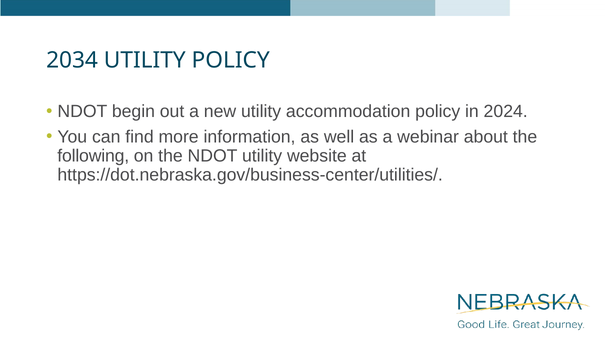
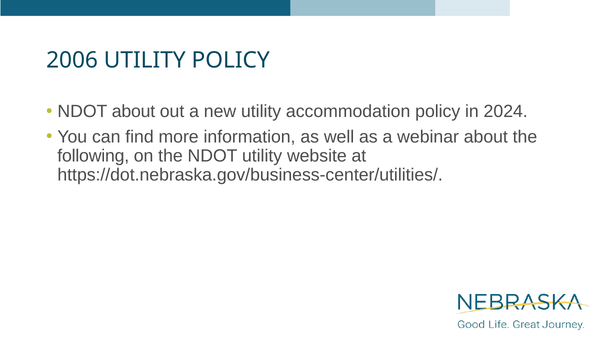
2034: 2034 -> 2006 (72, 60)
NDOT begin: begin -> about (134, 112)
